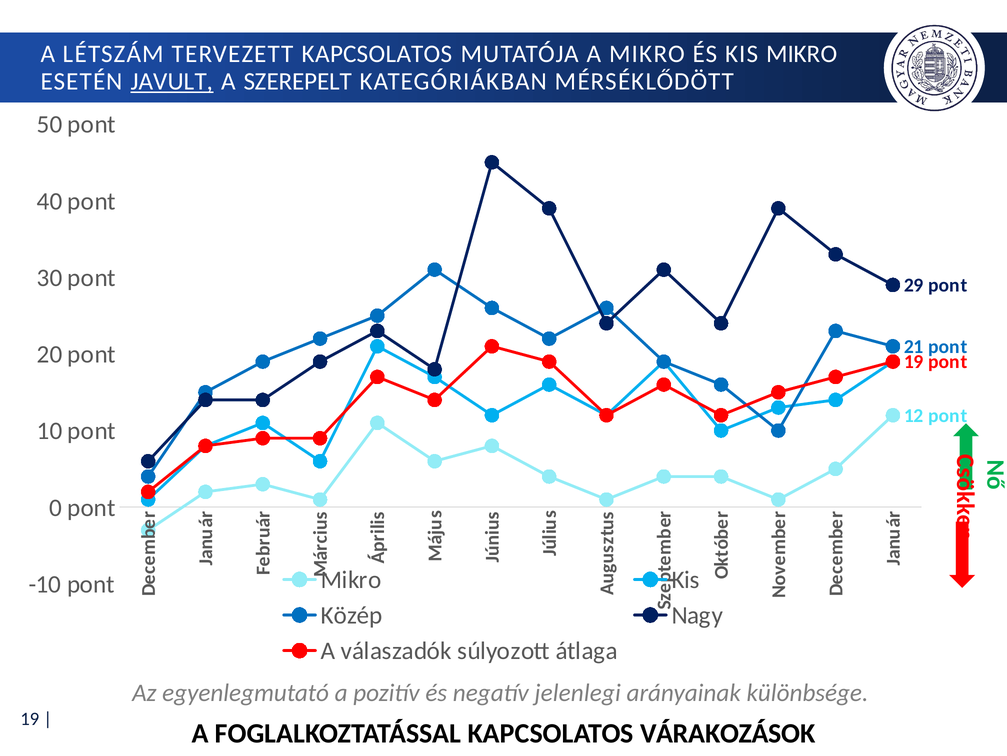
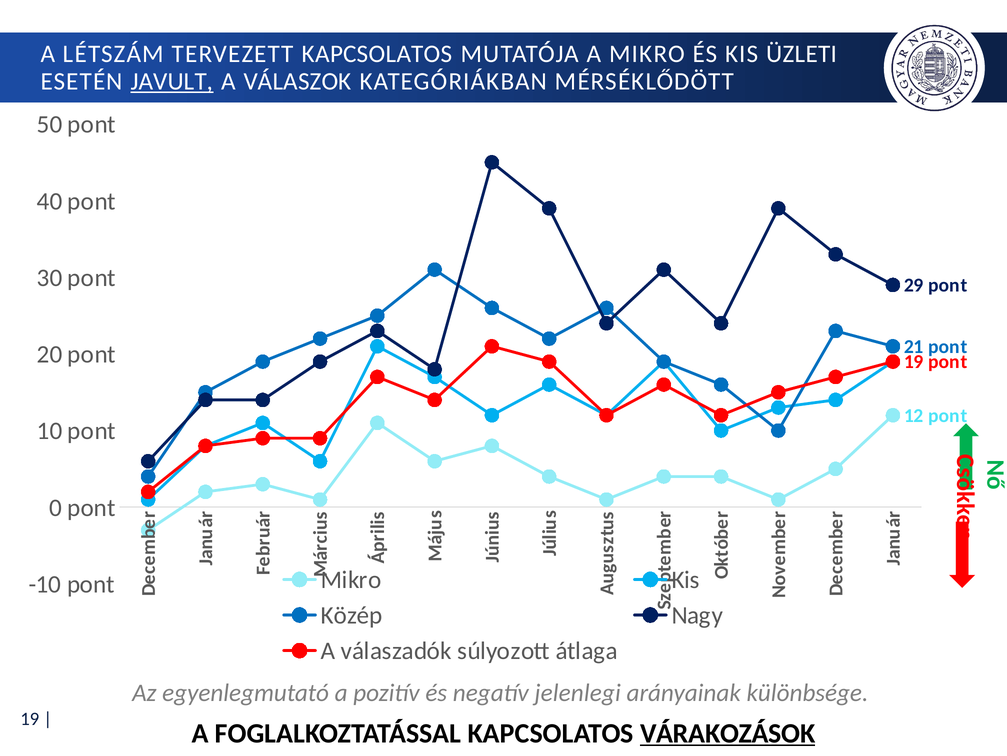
KIS MIKRO: MIKRO -> ÜZLETI (802, 54)
SZEREPELT: SZEREPELT -> VÁLASZOK (298, 81)
VÁRAKOZÁSOK underline: none -> present (728, 733)
